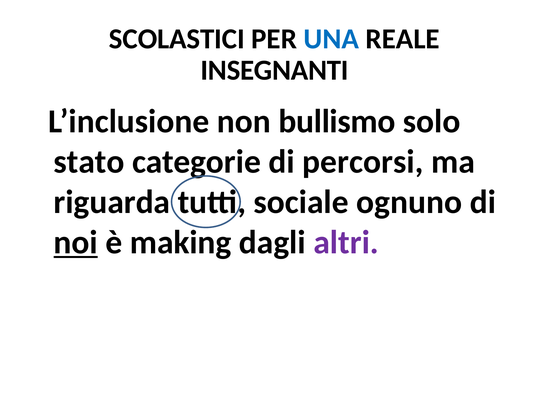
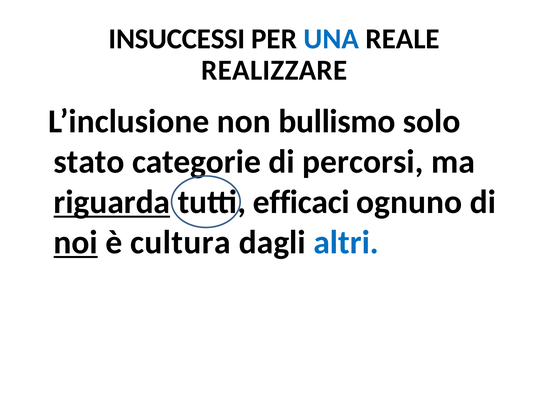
SCOLASTICI: SCOLASTICI -> INSUCCESSI (177, 39)
INSEGNANTI: INSEGNANTI -> REALIZZARE (274, 70)
riguarda underline: none -> present (112, 202)
sociale: sociale -> efficaci (301, 202)
making: making -> cultura (180, 242)
altri colour: purple -> blue (346, 242)
